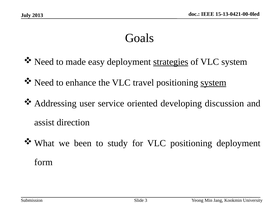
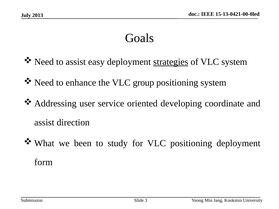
to made: made -> assist (76, 62)
travel: travel -> group (143, 83)
system underline: present -> none (213, 83)
discussion: discussion -> coordinate (224, 104)
